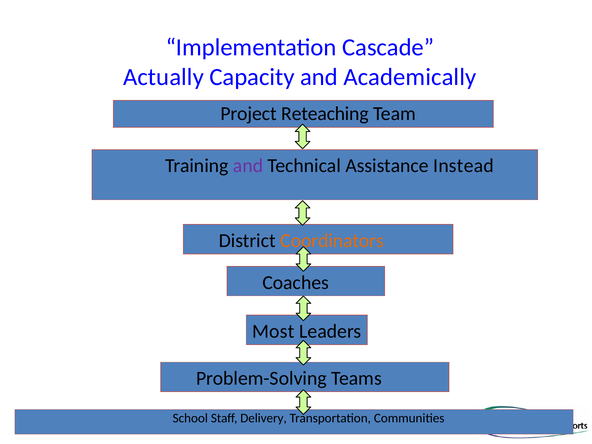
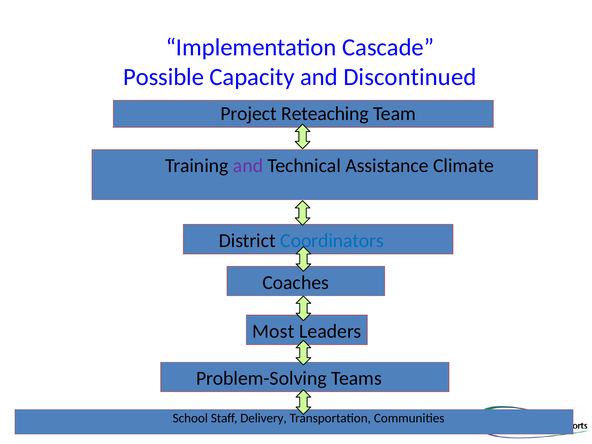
Actually: Actually -> Possible (164, 77)
Academically: Academically -> Discontinued (410, 77)
Instead: Instead -> Climate (464, 166)
Coordinators colour: orange -> blue (332, 241)
